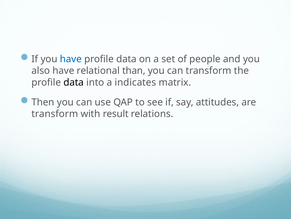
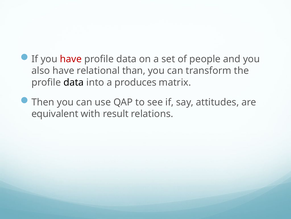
have colour: blue -> red (71, 59)
indicates: indicates -> produces (136, 82)
transform: transform -> equivalent (55, 114)
